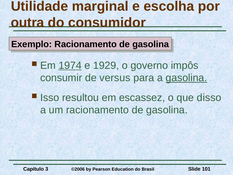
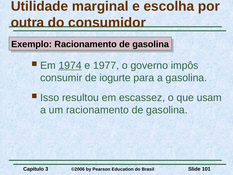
1929: 1929 -> 1977 (106, 65)
versus: versus -> iogurte (115, 78)
gasolina underline: present -> none (186, 78)
disso: disso -> usam (209, 97)
